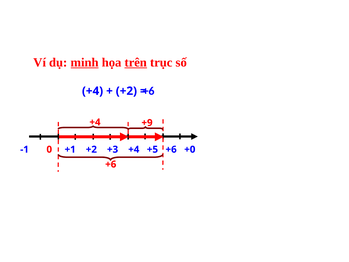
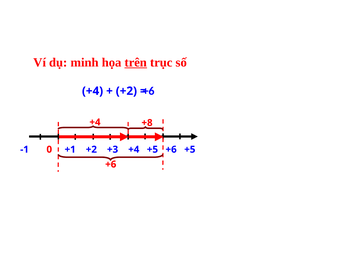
minh underline: present -> none (85, 62)
+9: +9 -> +8 (147, 123)
+6 +0: +0 -> +5 (190, 149)
